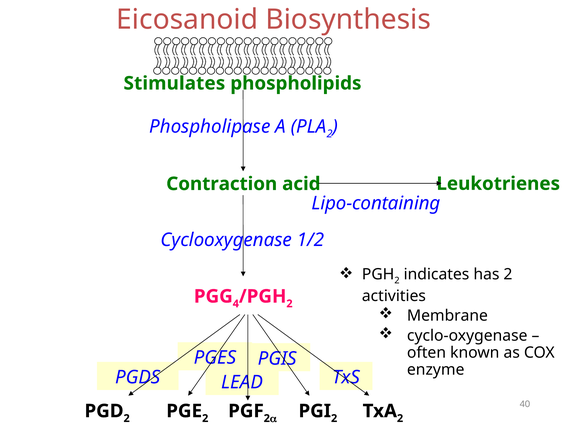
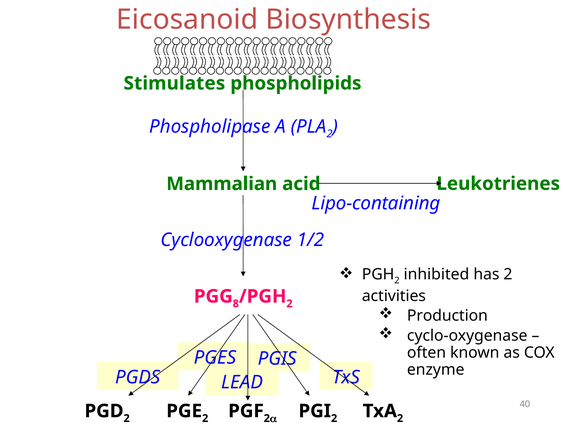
Contraction: Contraction -> Mammalian (222, 184)
indicates: indicates -> inhibited (436, 274)
4: 4 -> 8 (236, 304)
Membrane: Membrane -> Production (447, 316)
